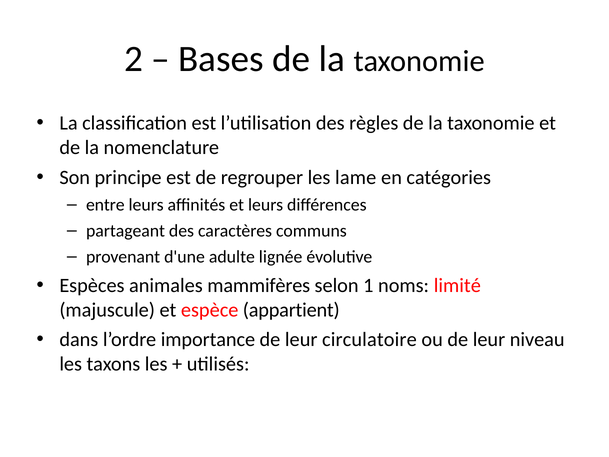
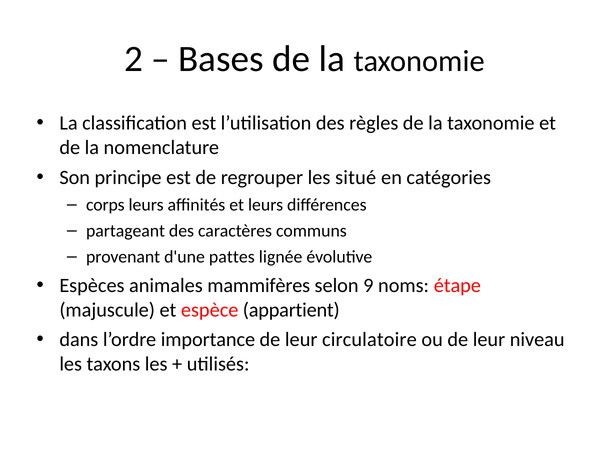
lame: lame -> situé (356, 177)
entre: entre -> corps (105, 205)
adulte: adulte -> pattes (232, 257)
1: 1 -> 9 (368, 285)
limité: limité -> étape (457, 285)
